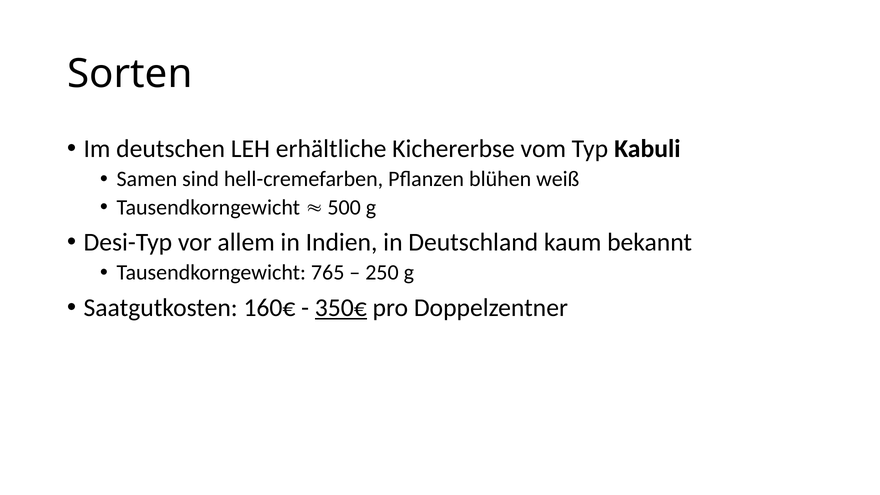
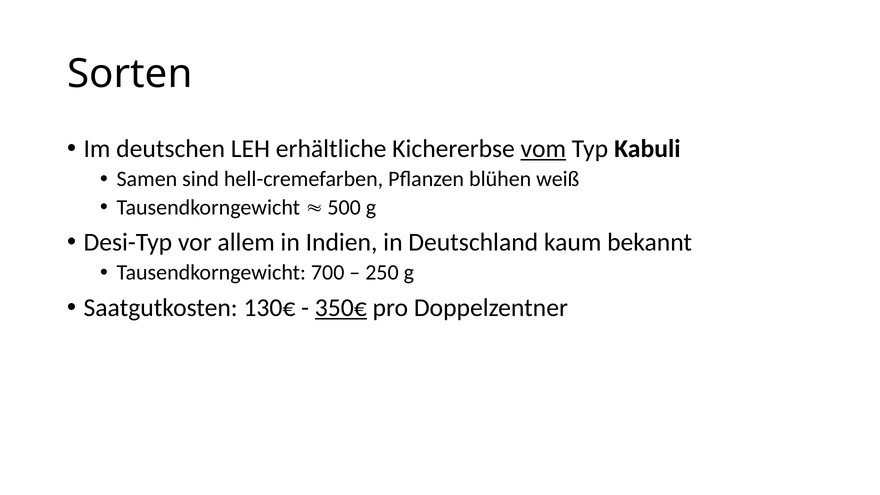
vom underline: none -> present (543, 149)
765: 765 -> 700 (328, 273)
160€: 160€ -> 130€ (269, 308)
